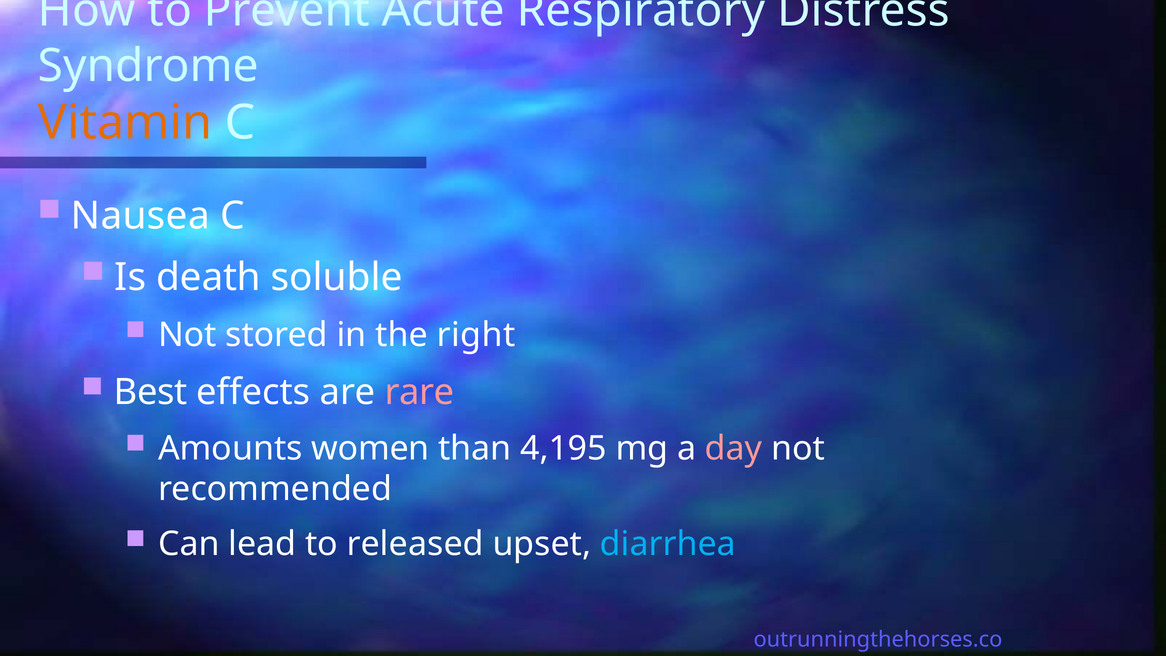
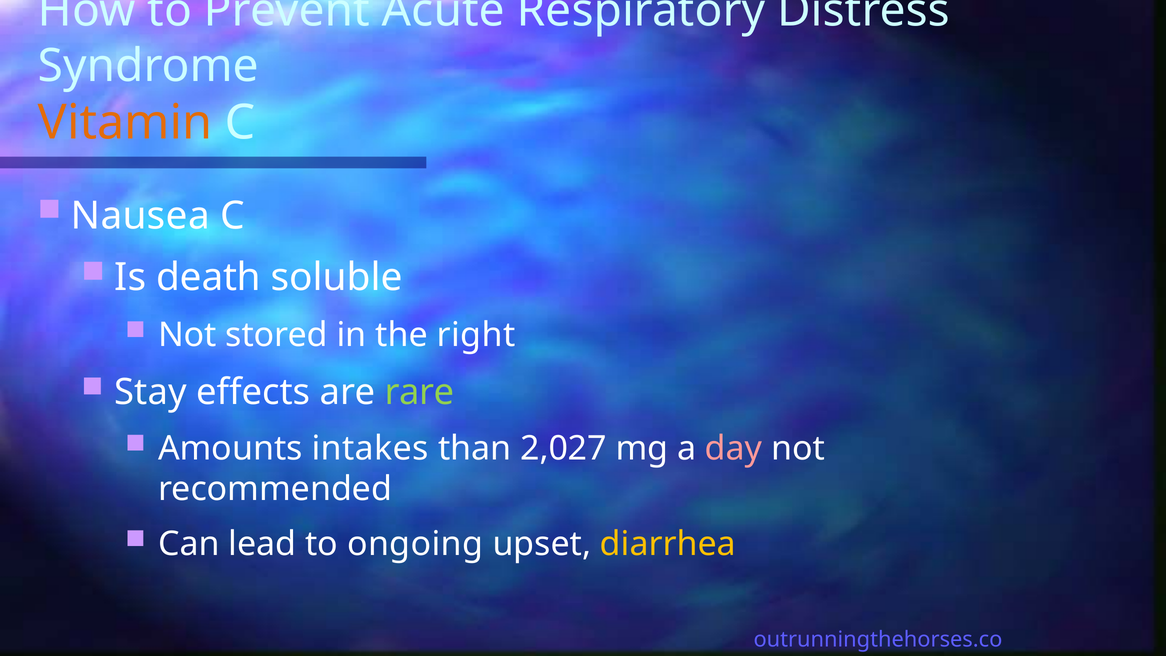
Best: Best -> Stay (151, 392)
rare colour: pink -> light green (420, 392)
women: women -> intakes (370, 448)
4,195: 4,195 -> 2,027 (563, 448)
released: released -> ongoing (415, 544)
diarrhea colour: light blue -> yellow (668, 544)
